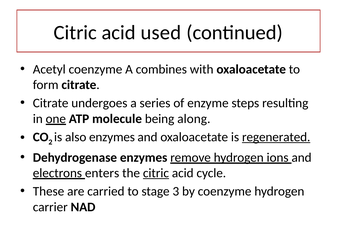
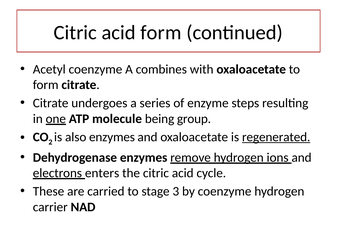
acid used: used -> form (161, 33)
along: along -> group (194, 119)
citric underline: present -> none (156, 174)
